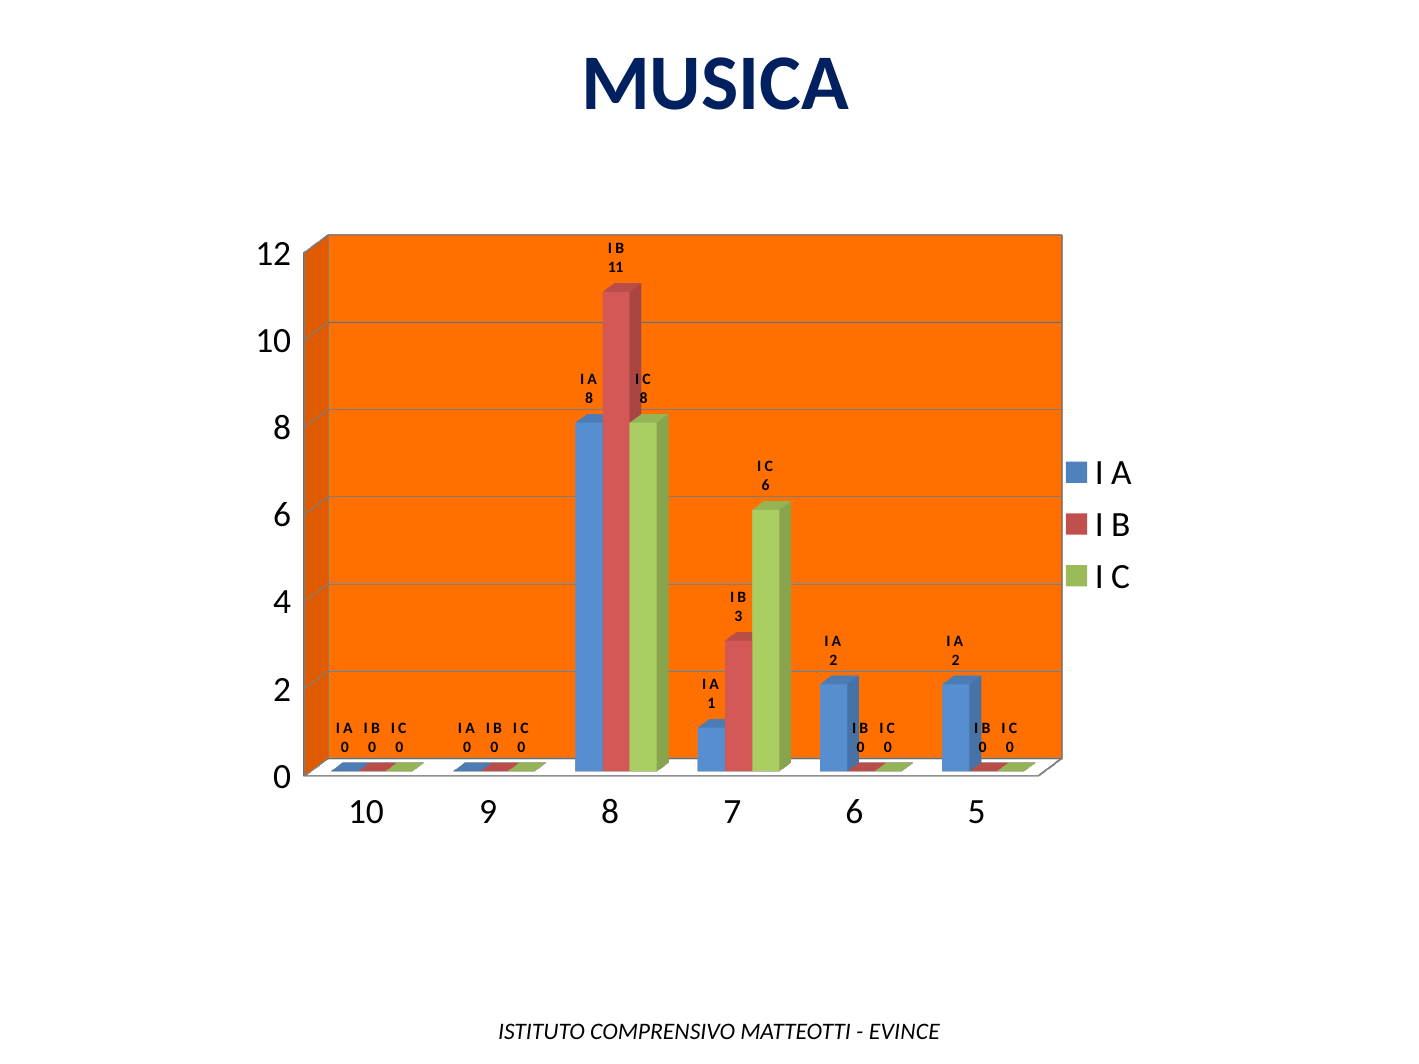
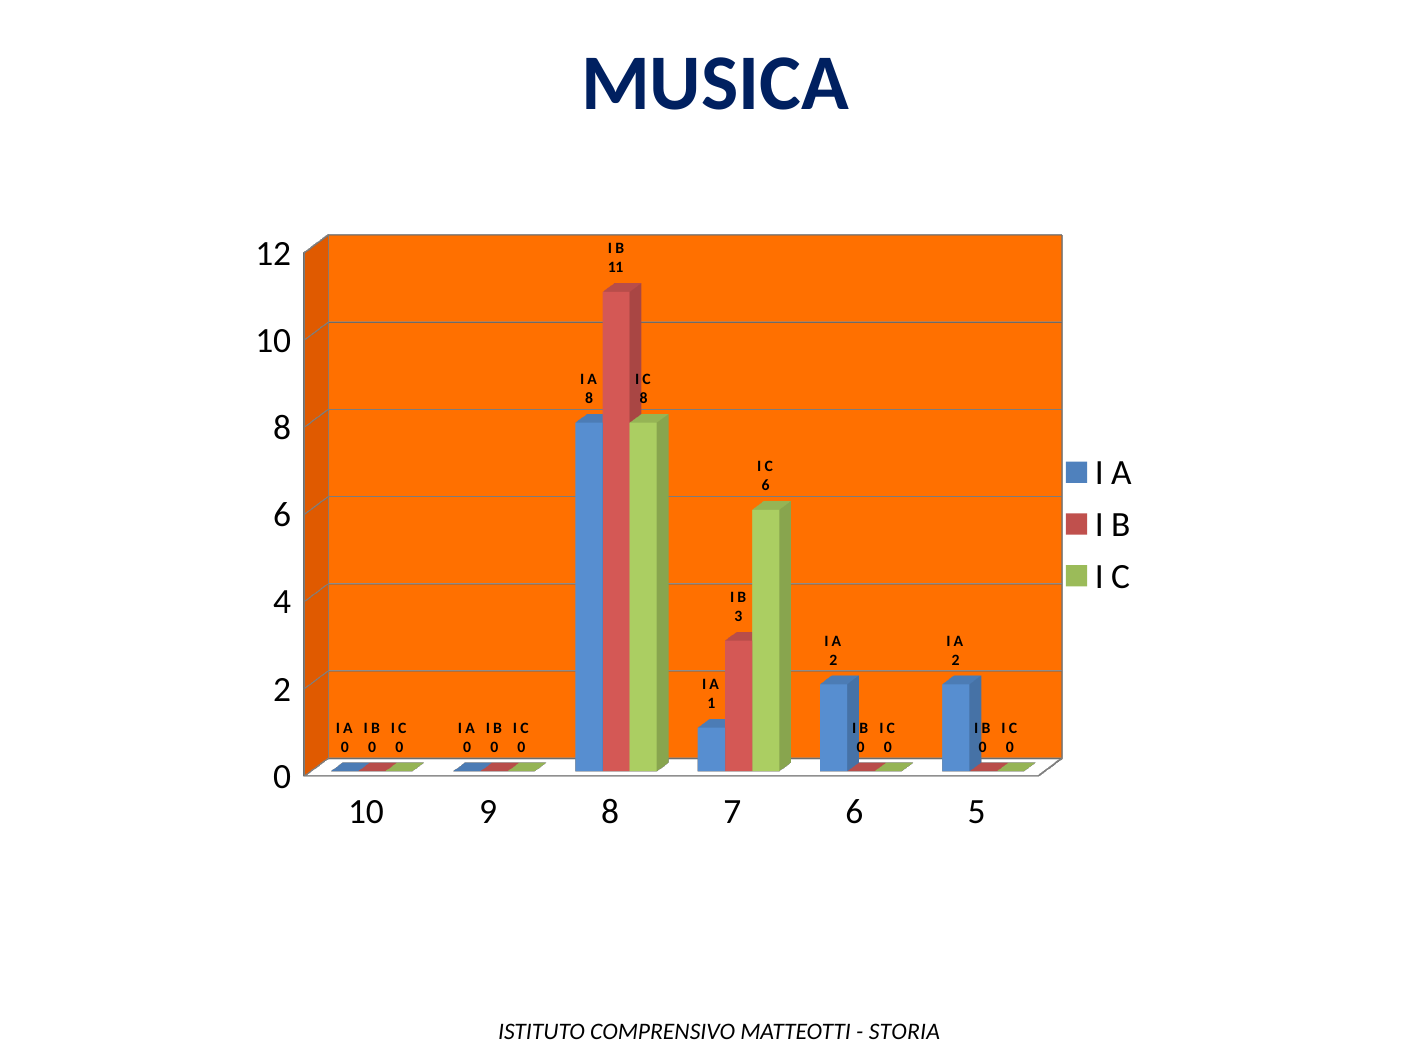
EVINCE: EVINCE -> STORIA (904, 1032)
